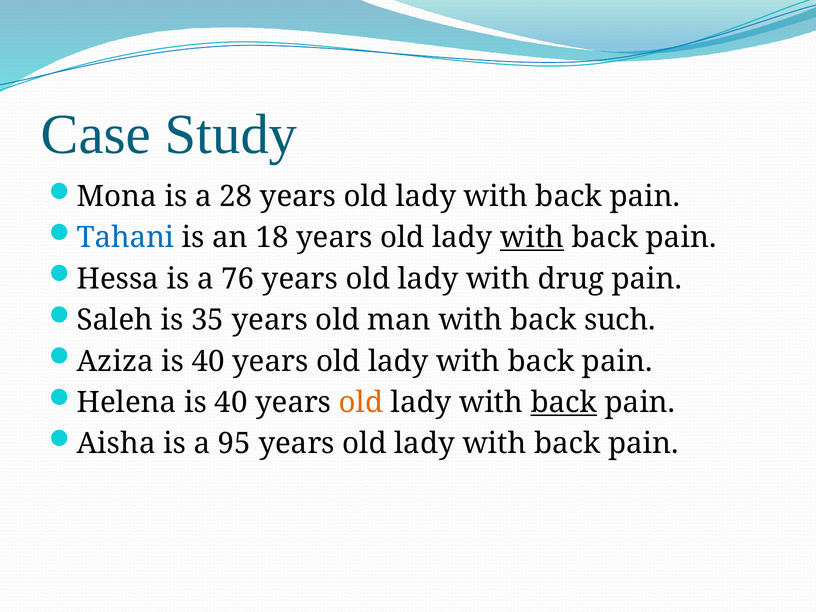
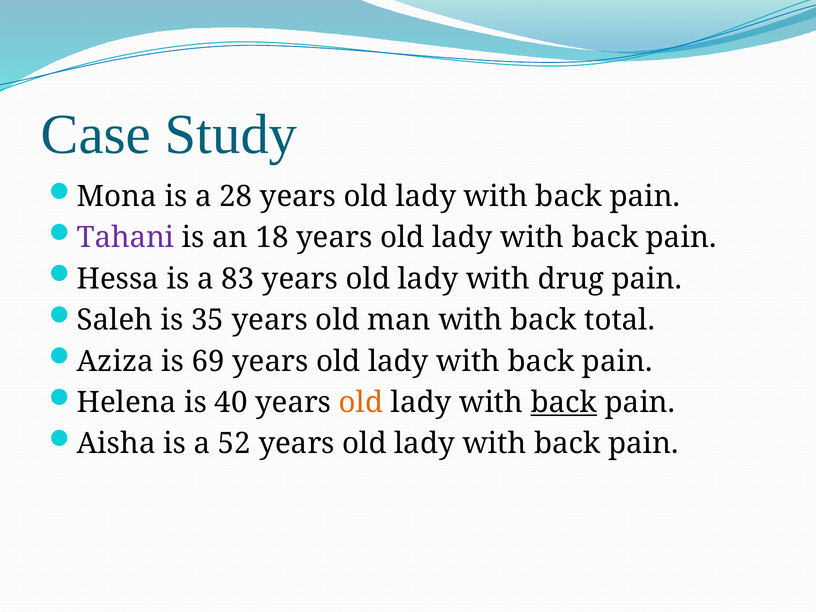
Tahani colour: blue -> purple (126, 238)
with underline: present -> none (532, 238)
76: 76 -> 83 (238, 279)
such: such -> total (620, 320)
Aziza is 40: 40 -> 69 (208, 361)
95: 95 -> 52 (234, 444)
